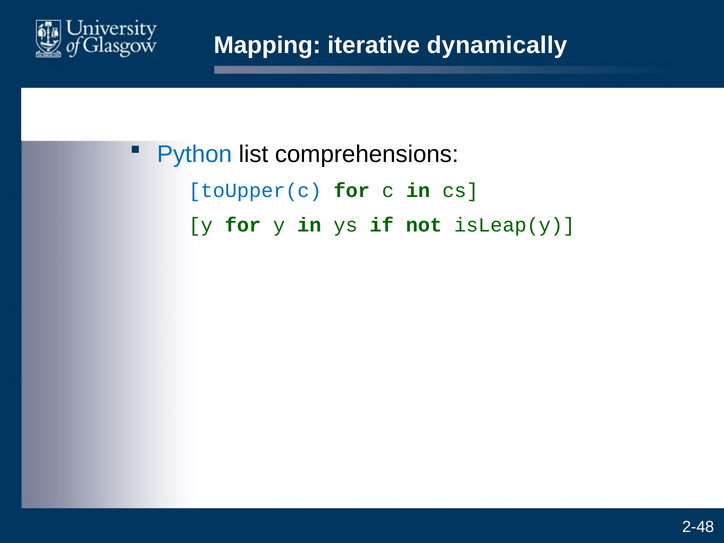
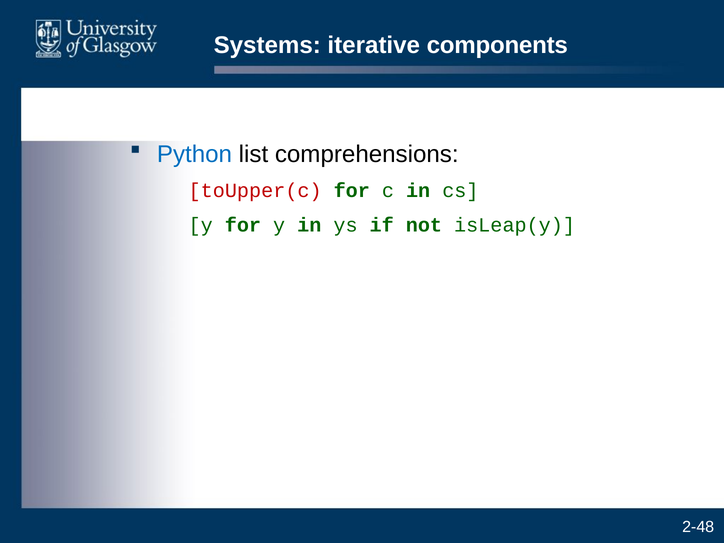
Mapping: Mapping -> Systems (267, 45)
dynamically: dynamically -> components (497, 45)
toUpper(c colour: blue -> red (255, 191)
